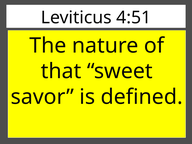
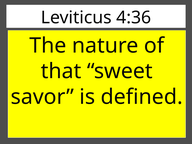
4:51: 4:51 -> 4:36 (134, 18)
